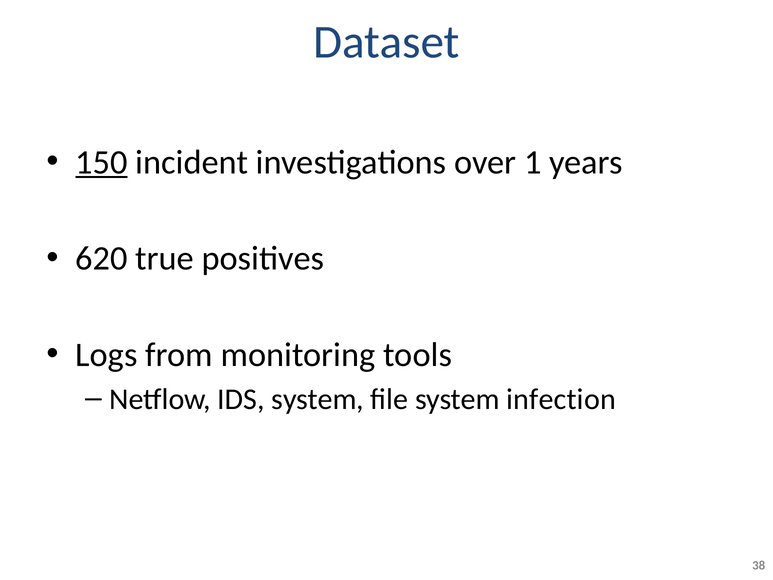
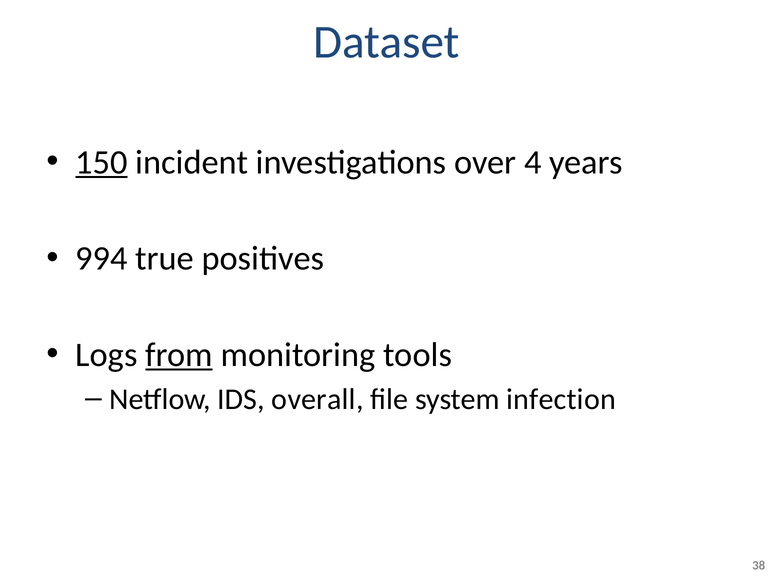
1: 1 -> 4 (533, 162)
620: 620 -> 994 (101, 258)
from underline: none -> present (179, 355)
IDS system: system -> overall (317, 399)
